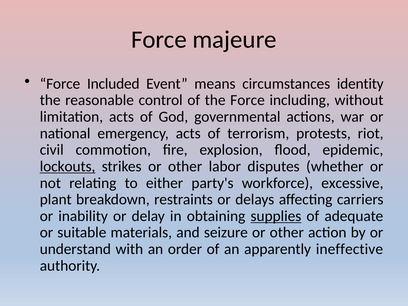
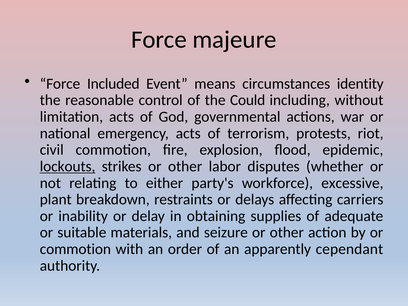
the Force: Force -> Could (248, 100)
supplies underline: present -> none (276, 216)
understand: understand -> commotion (75, 249)
ineffective: ineffective -> cependant (349, 249)
